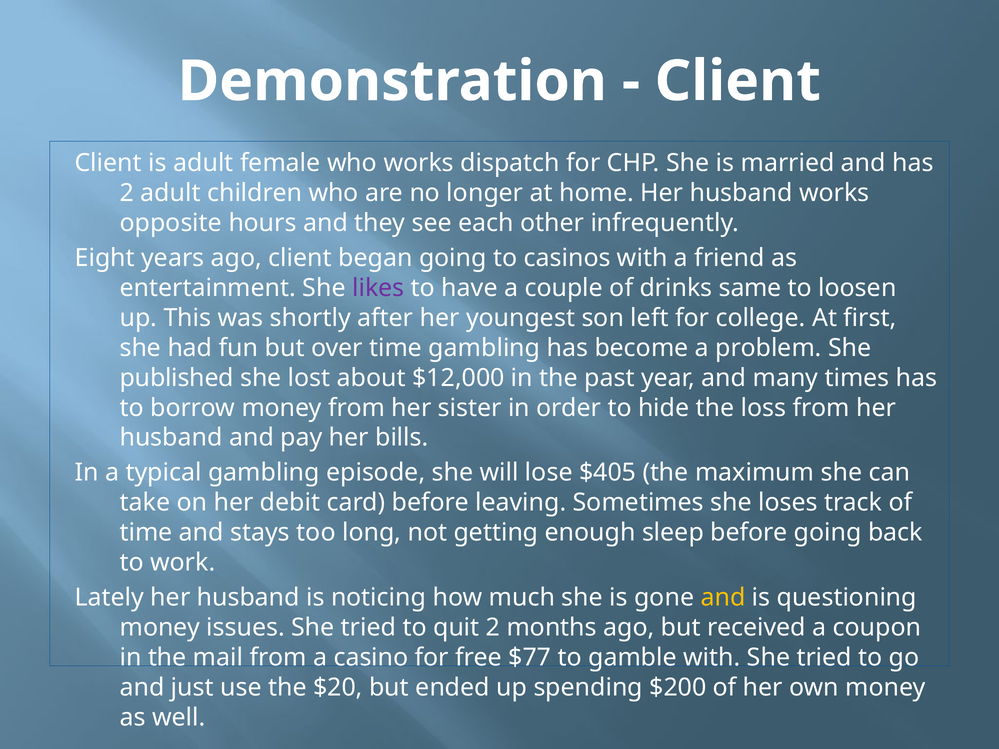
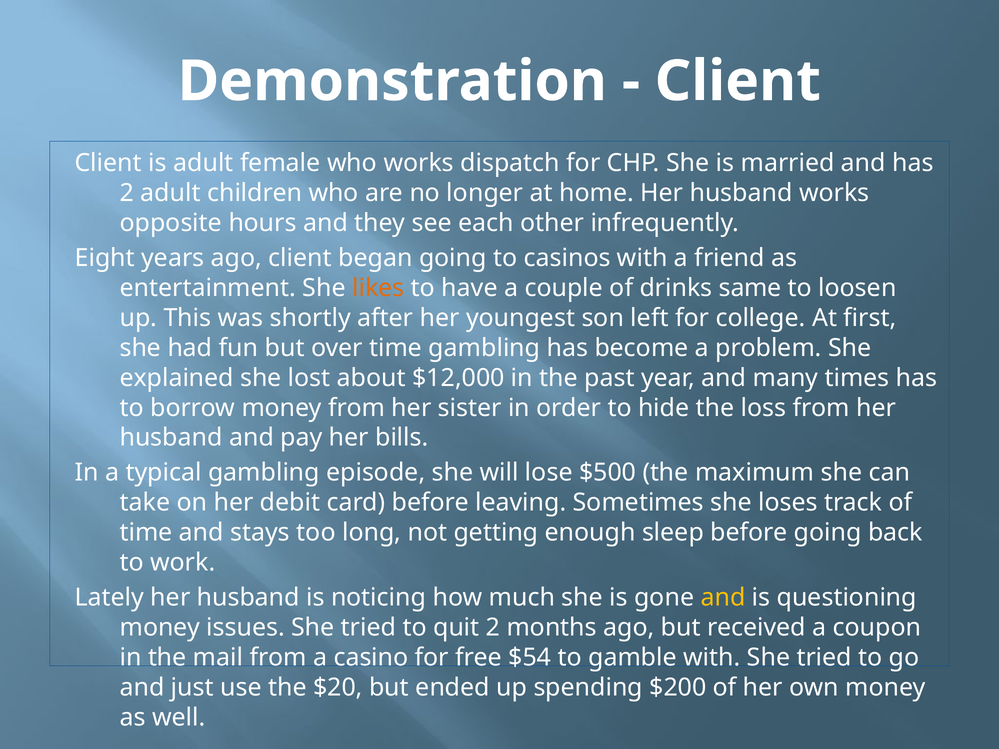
likes colour: purple -> orange (378, 288)
published: published -> explained (177, 378)
$405: $405 -> $500 (608, 473)
$77: $77 -> $54 (530, 658)
